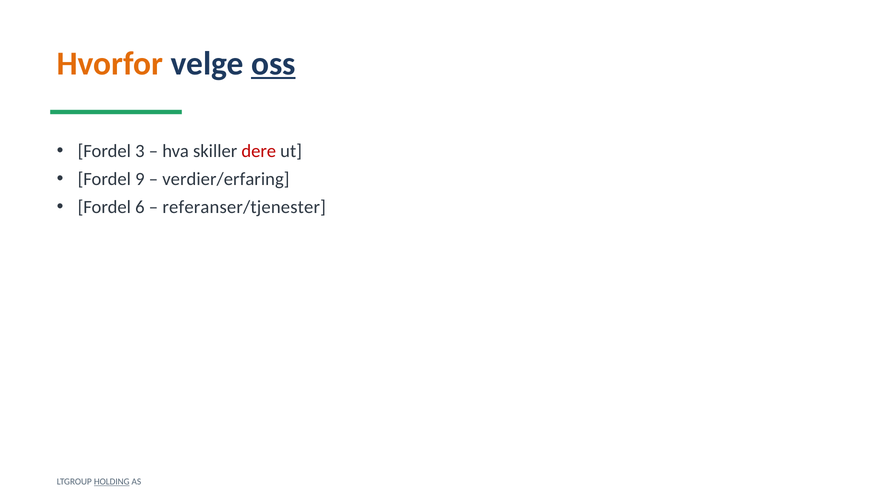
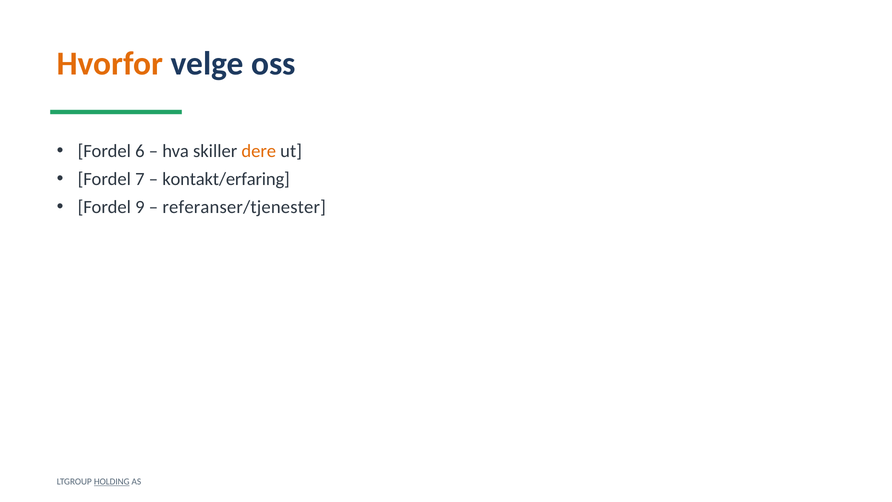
oss underline: present -> none (273, 64)
3: 3 -> 6 (140, 151)
dere colour: red -> orange (259, 151)
9: 9 -> 7 (140, 179)
verdier/erfaring: verdier/erfaring -> kontakt/erfaring (226, 179)
6: 6 -> 9 (140, 207)
